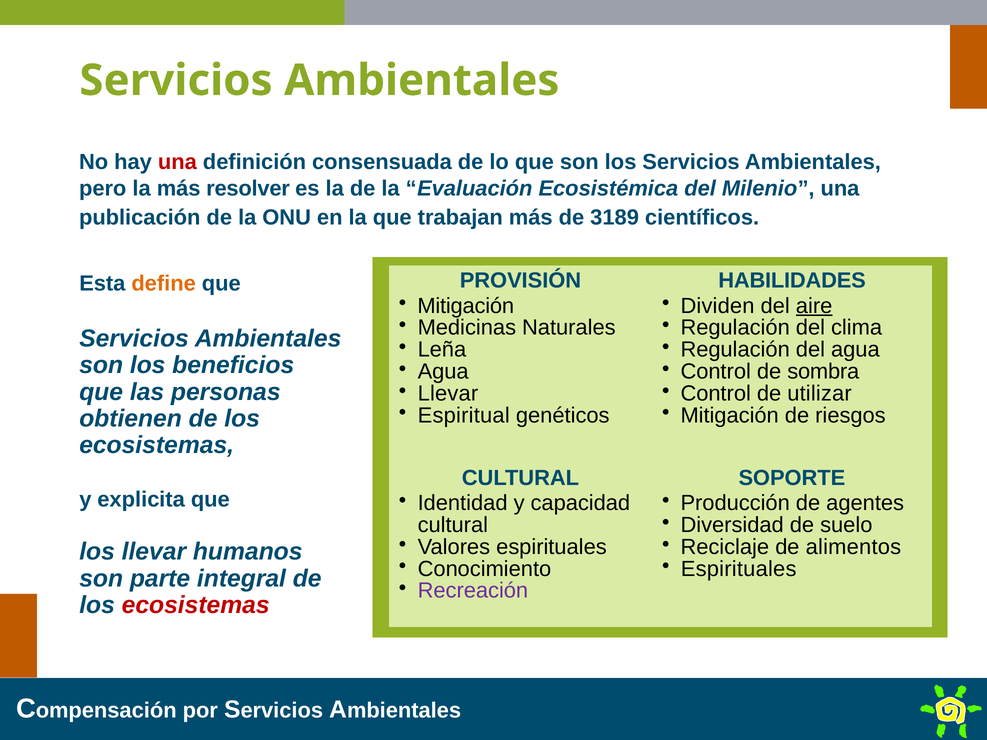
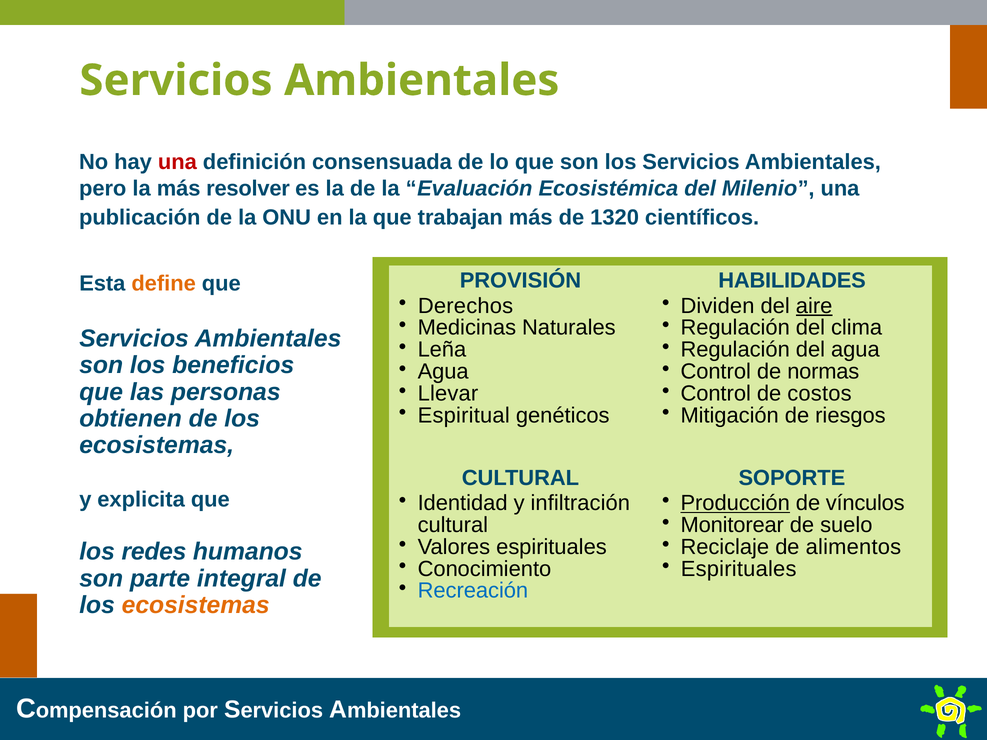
3189: 3189 -> 1320 (615, 218)
Mitigación: Mitigación -> Derechos (466, 306)
sombra: sombra -> normas (823, 372)
utilizar: utilizar -> costos (819, 394)
capacidad: capacidad -> infiltración (580, 503)
Producción underline: none -> present (735, 503)
agentes: agentes -> vínculos (865, 503)
Diversidad: Diversidad -> Monitorear (732, 525)
los llevar: llevar -> redes (154, 552)
Recreación colour: purple -> blue (473, 591)
ecosistemas colour: red -> orange (196, 605)
